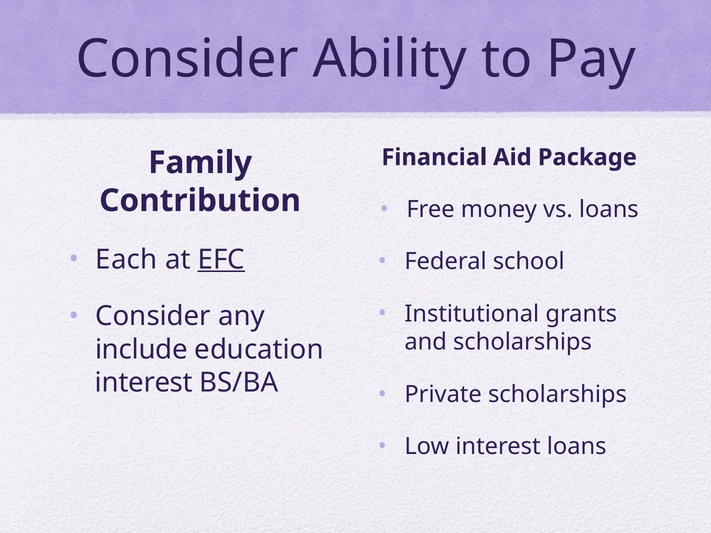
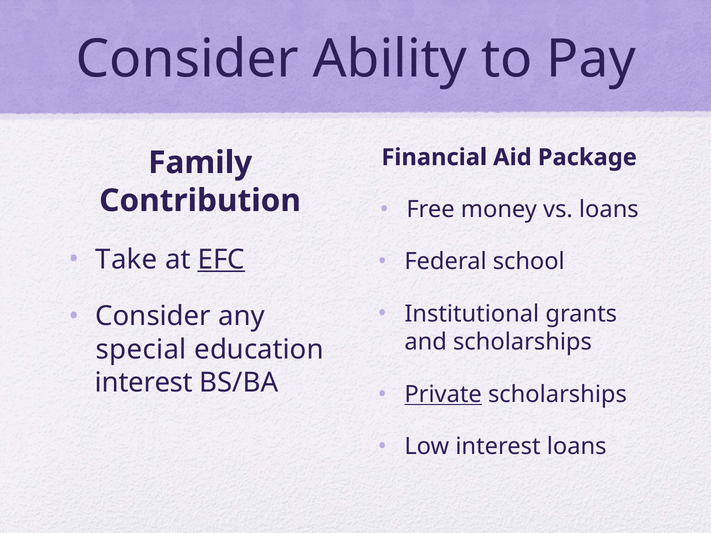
Each: Each -> Take (127, 260)
include: include -> special (141, 350)
Private underline: none -> present (443, 394)
